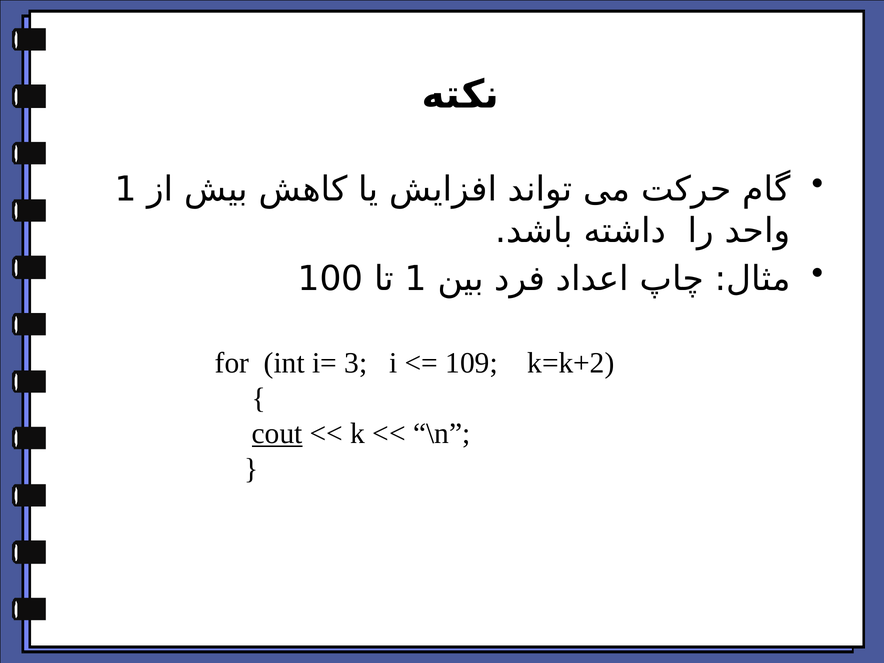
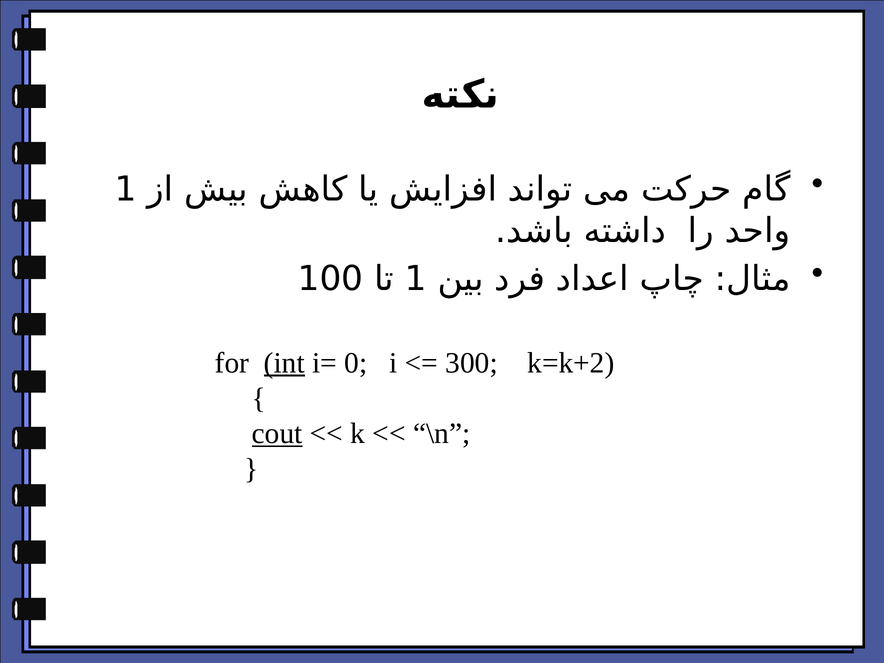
int underline: none -> present (284, 363)
3: 3 -> 0 (356, 363)
109: 109 -> 300 (472, 363)
